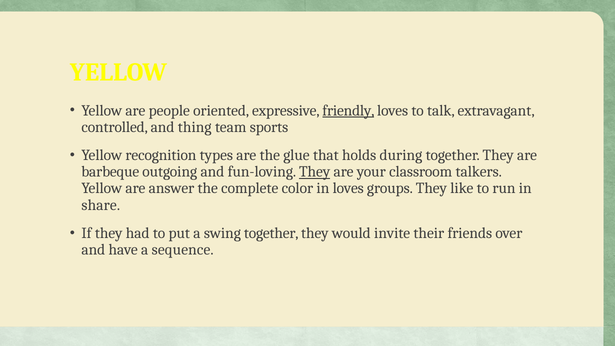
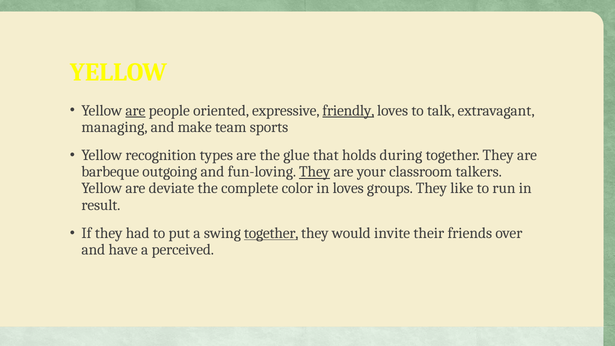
are underline: none -> present (135, 110)
controlled: controlled -> managing (115, 127)
thing: thing -> make (195, 127)
answer: answer -> deviate (171, 188)
share: share -> result (101, 205)
together underline: none -> present (271, 233)
sequence: sequence -> perceived (183, 250)
